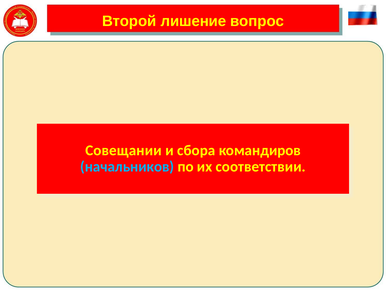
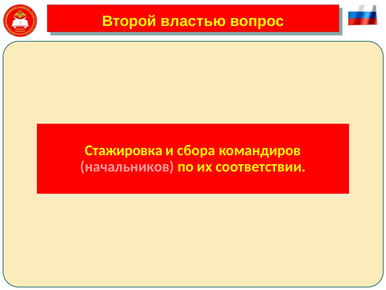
лишение: лишение -> властью (193, 21)
Совещании: Совещании -> Стажировка (124, 150)
начальников colour: light blue -> pink (127, 166)
